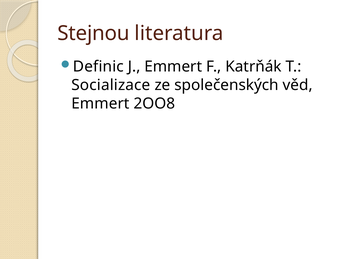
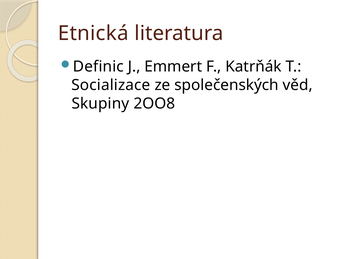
Stejnou: Stejnou -> Etnická (93, 33)
Emmert: Emmert -> Skupiny (100, 103)
